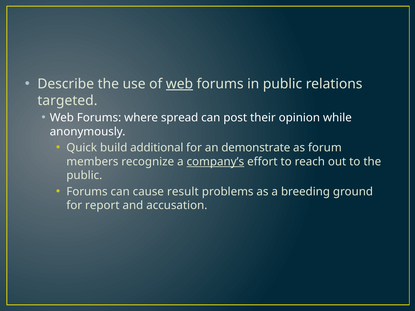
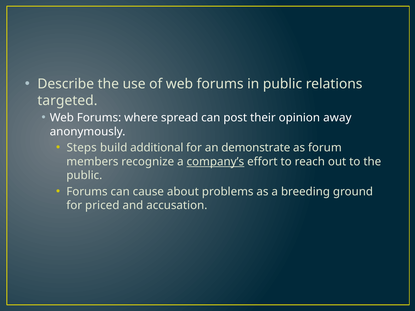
web underline: present -> none (179, 84)
while: while -> away (337, 118)
Quick: Quick -> Steps (82, 148)
result: result -> about (183, 192)
report: report -> priced (102, 206)
